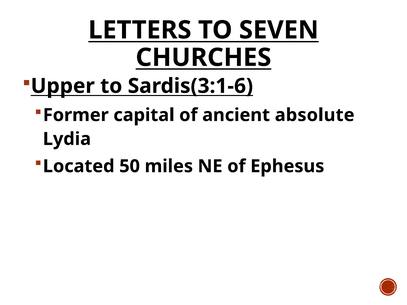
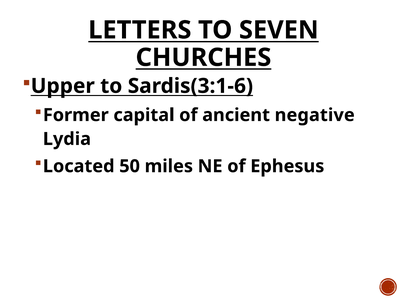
absolute: absolute -> negative (315, 115)
